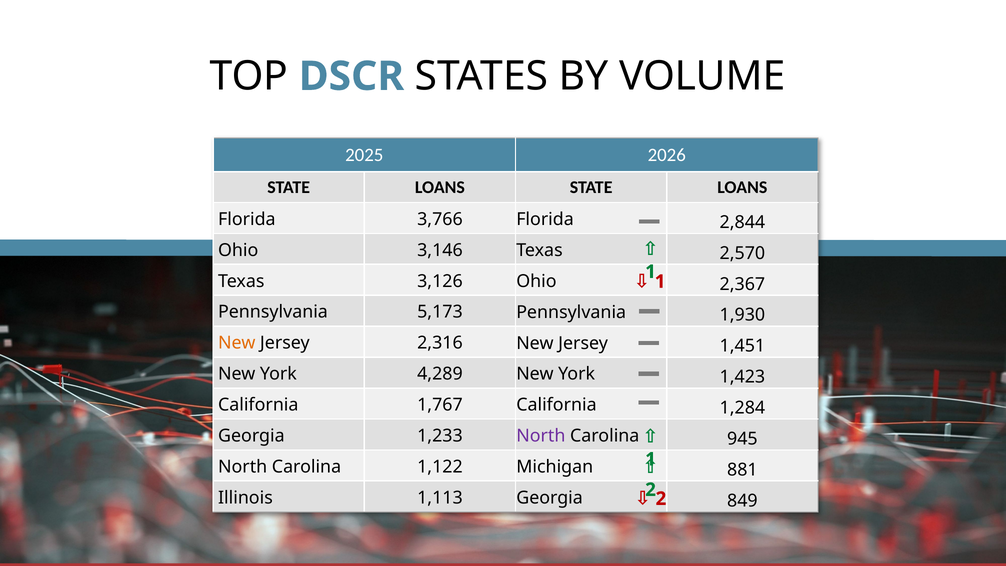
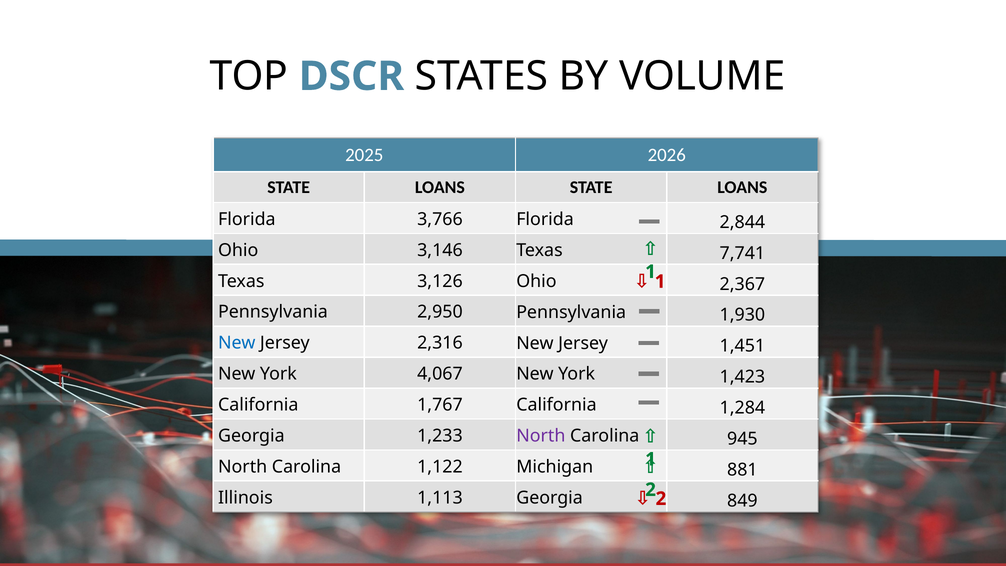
2,570: 2,570 -> 7,741 (742, 253)
5,173: 5,173 -> 2,950 (440, 312)
New colour: orange -> blue (237, 343)
4,289: 4,289 -> 4,067 (440, 374)
